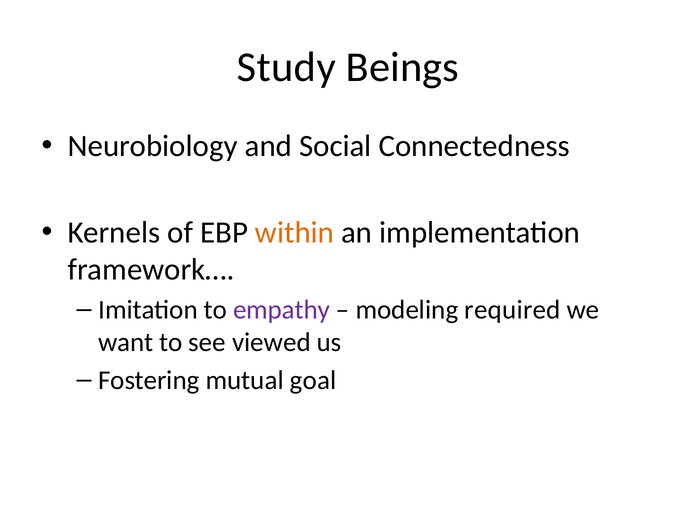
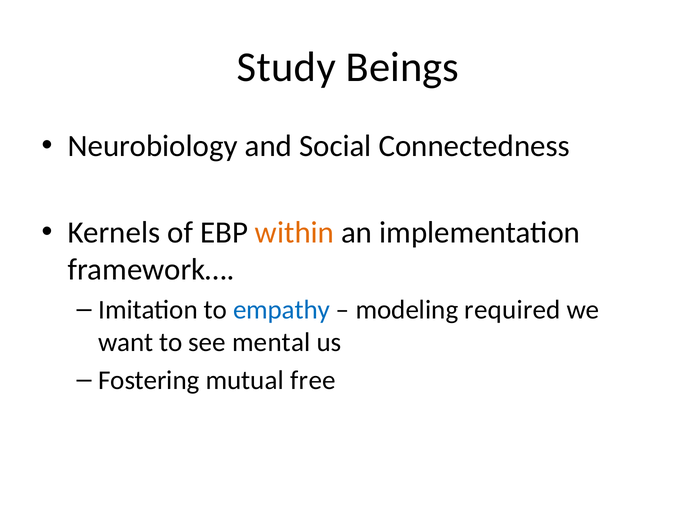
empathy colour: purple -> blue (282, 310)
viewed: viewed -> mental (271, 342)
goal: goal -> free (313, 380)
